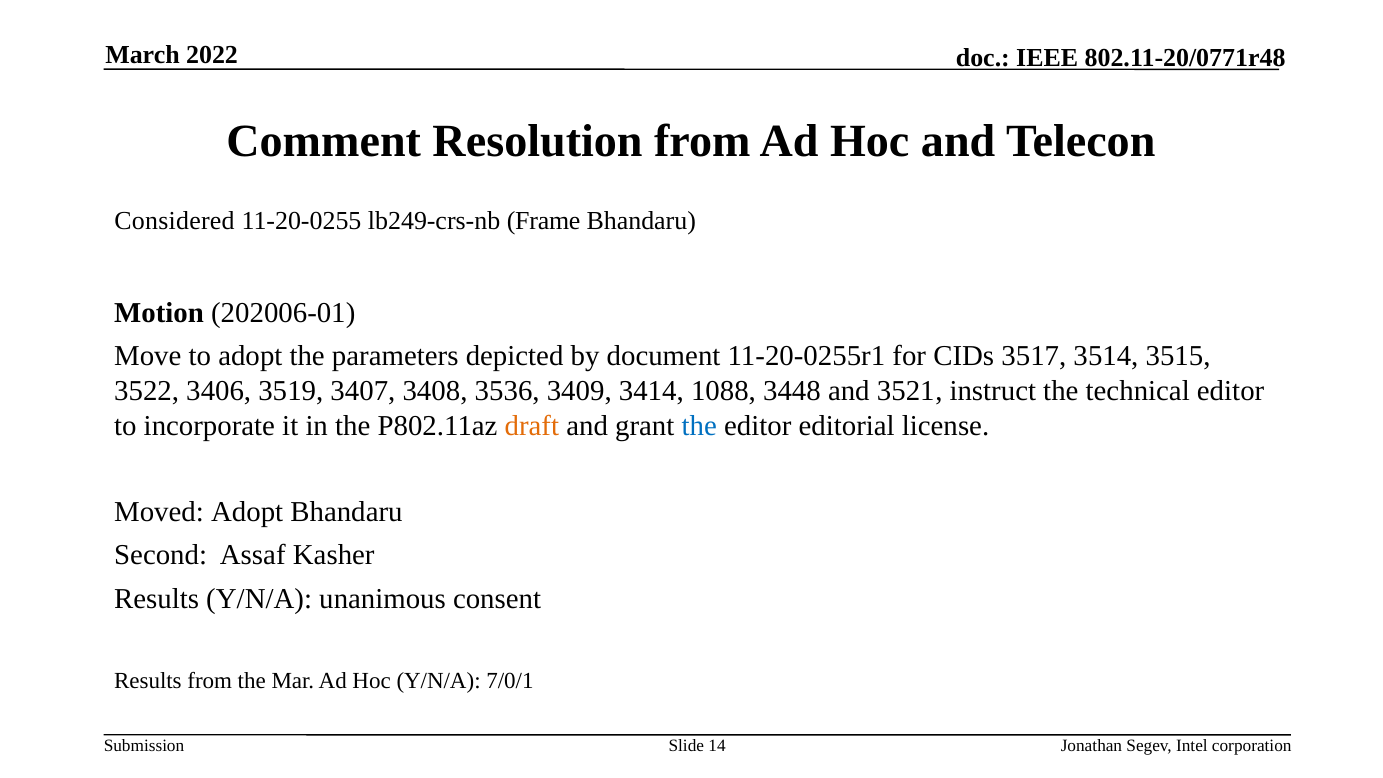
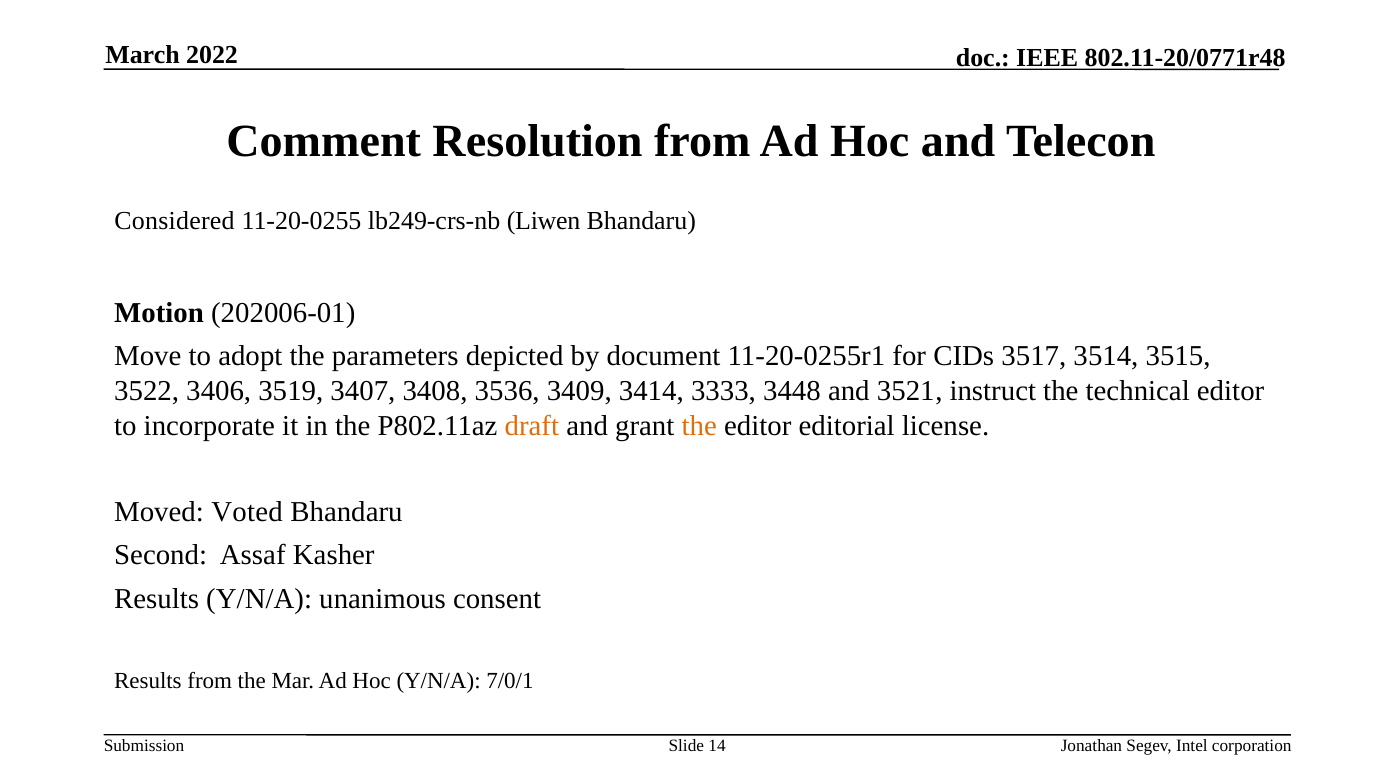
Frame: Frame -> Liwen (544, 221)
1088: 1088 -> 3333 (723, 391)
the colour: blue -> orange (699, 426)
Moved Adopt: Adopt -> Voted (247, 512)
